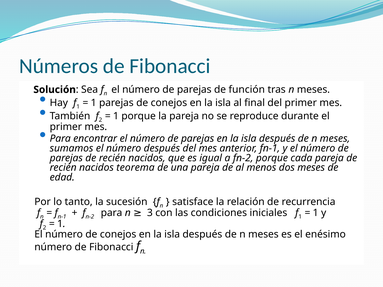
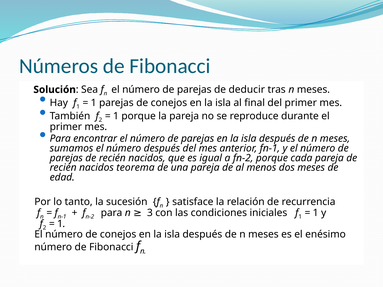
función: función -> deducir (247, 90)
